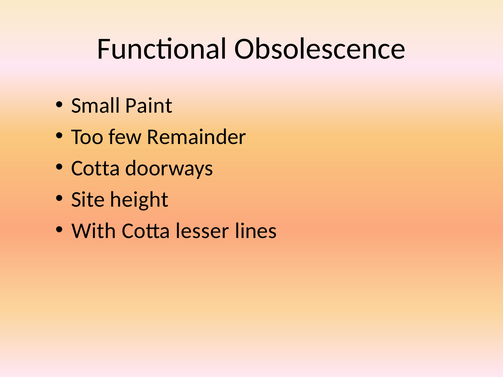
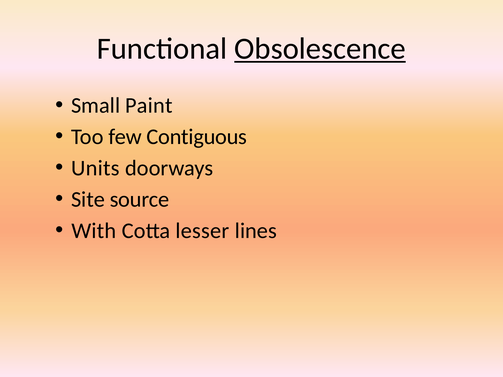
Obsolescence underline: none -> present (320, 49)
Remainder: Remainder -> Contiguous (197, 137)
Cotta: Cotta -> Units (95, 168)
height: height -> source (139, 200)
